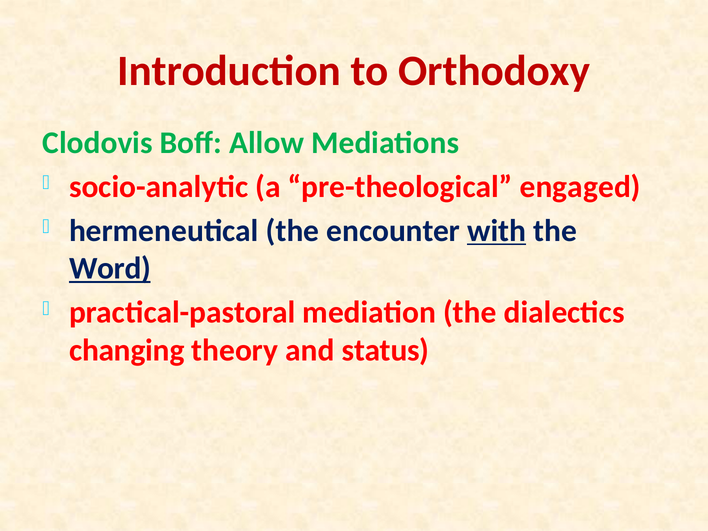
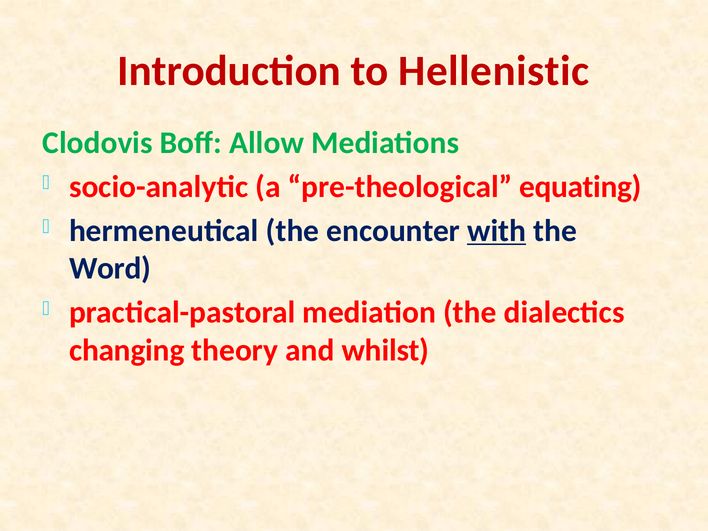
Orthodoxy: Orthodoxy -> Hellenistic (494, 71)
engaged: engaged -> equating (580, 187)
Word underline: present -> none (110, 269)
status: status -> whilst (386, 350)
